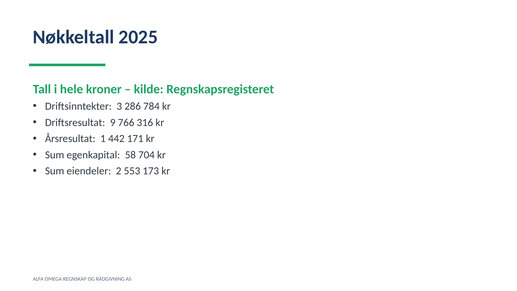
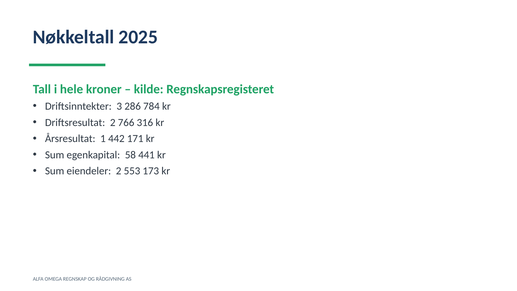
Driftsresultat 9: 9 -> 2 (113, 122)
704: 704 -> 441 (146, 155)
